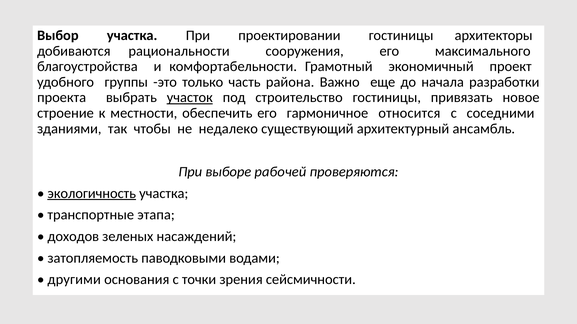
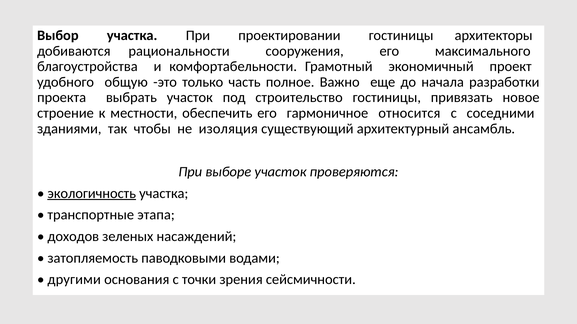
группы: группы -> общую (126, 82)
района: района -> полное (290, 82)
участок underline: present -> none (190, 98)
недалеко: недалеко -> изоляция (228, 129)
выборе рабочей: рабочей -> участок (280, 172)
